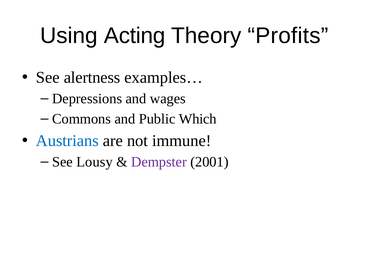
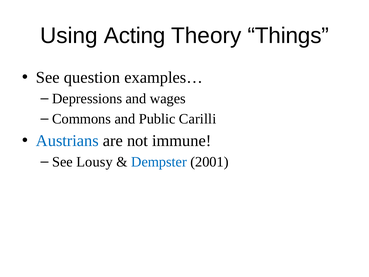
Profits: Profits -> Things (288, 36)
alertness: alertness -> question (92, 77)
Which: Which -> Carilli (198, 119)
Dempster colour: purple -> blue (159, 162)
